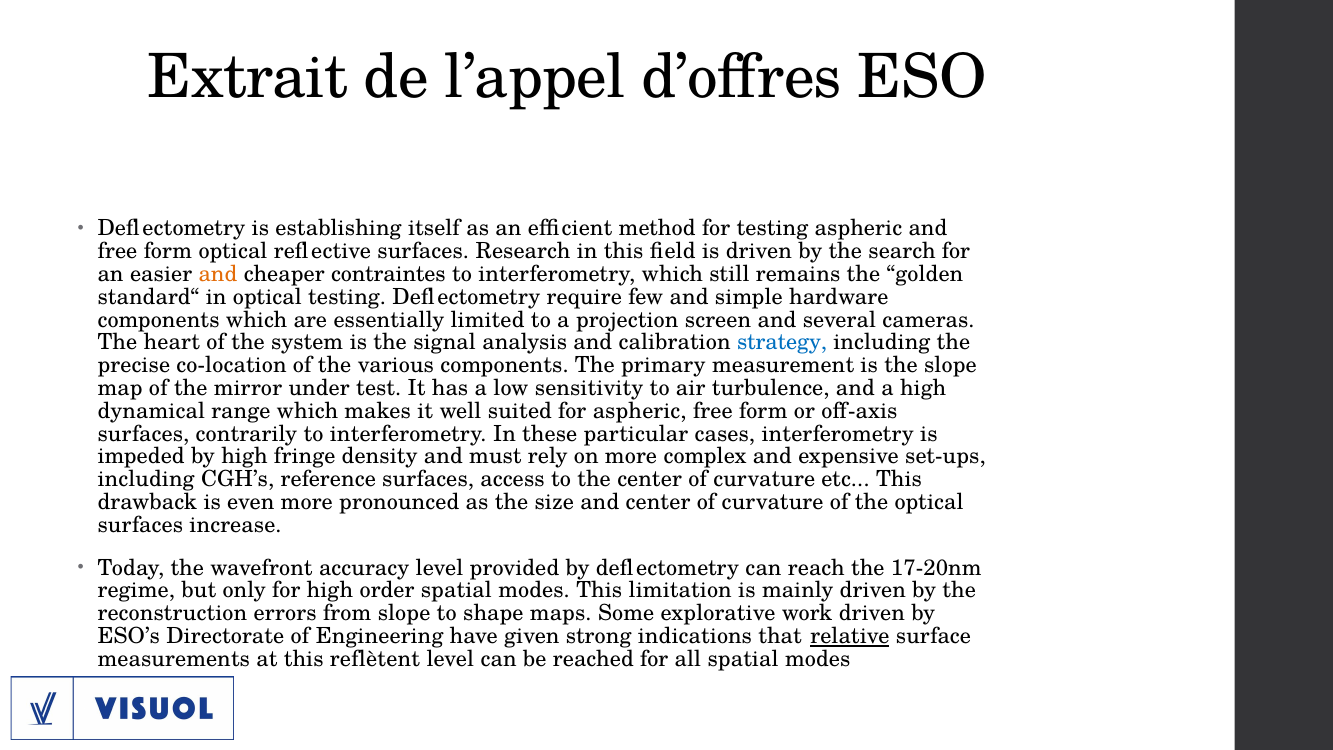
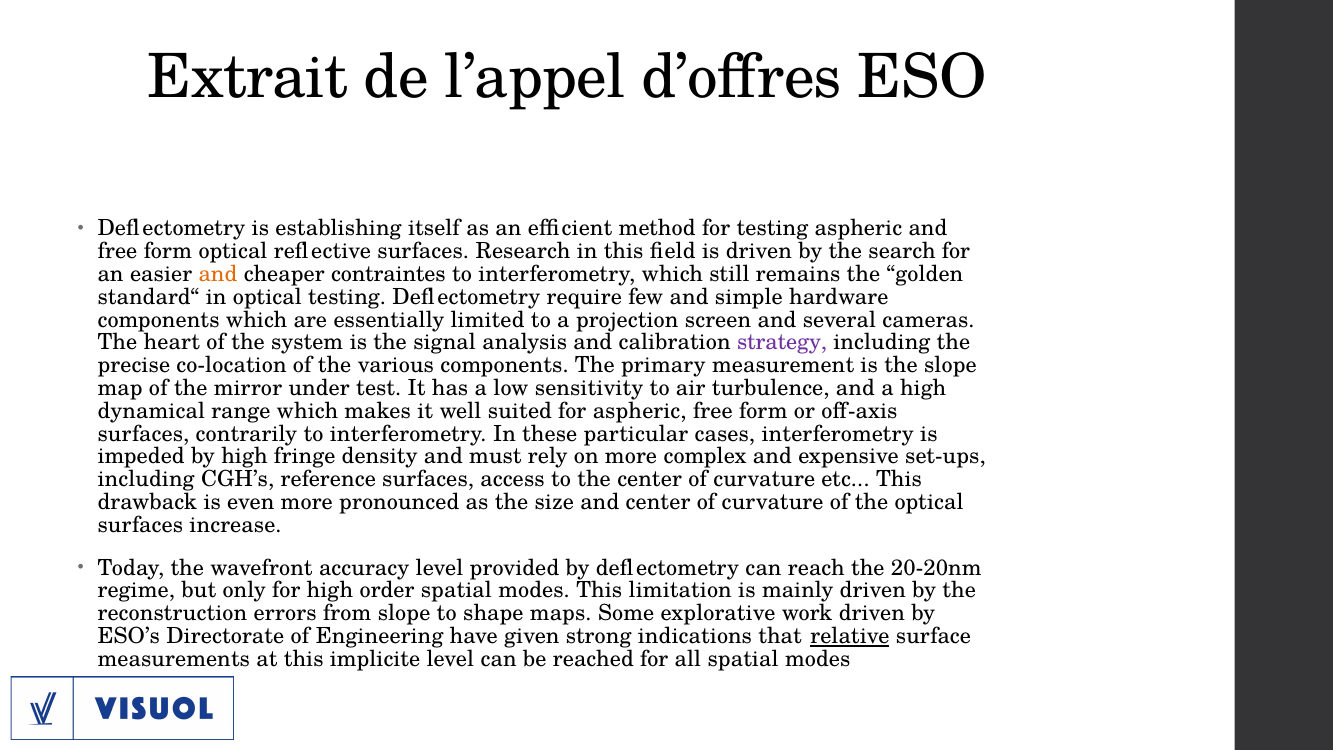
strategy colour: blue -> purple (782, 343)
17-20nm: 17-20nm -> 20-20nm (936, 568)
reflètent: reflètent -> implicite (375, 659)
